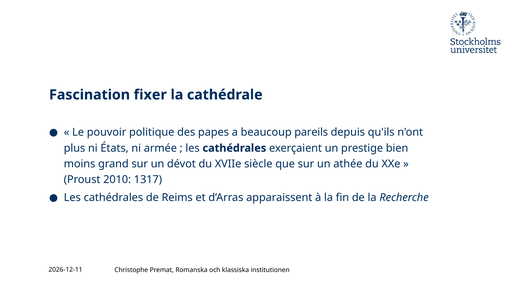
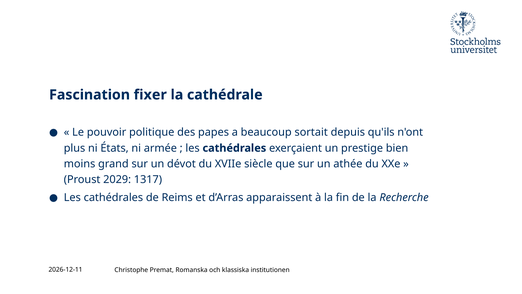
pareils: pareils -> sortait (311, 132)
2010: 2010 -> 2029 (117, 179)
